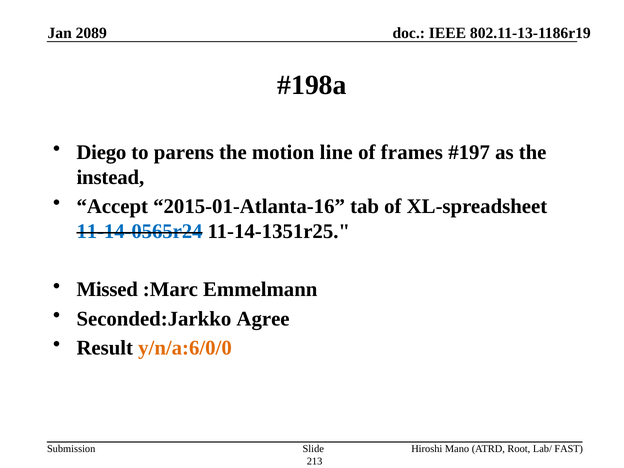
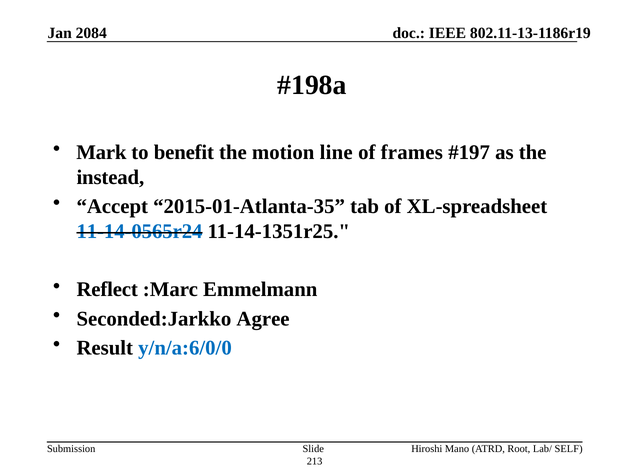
2089: 2089 -> 2084 (91, 33)
Diego: Diego -> Mark (101, 152)
parens: parens -> benefit (184, 152)
2015-01-Atlanta-16: 2015-01-Atlanta-16 -> 2015-01-Atlanta-35 (249, 206)
Missed: Missed -> Reflect (107, 290)
y/n/a:6/0/0 colour: orange -> blue (185, 348)
FAST: FAST -> SELF (569, 449)
